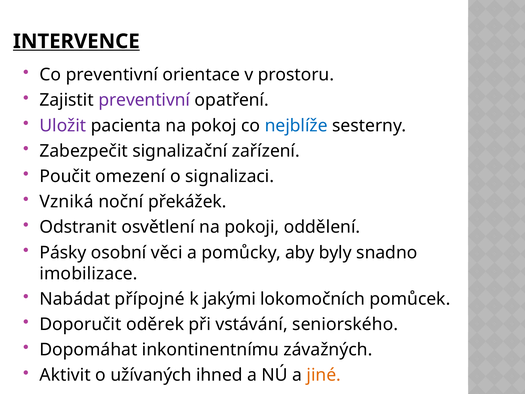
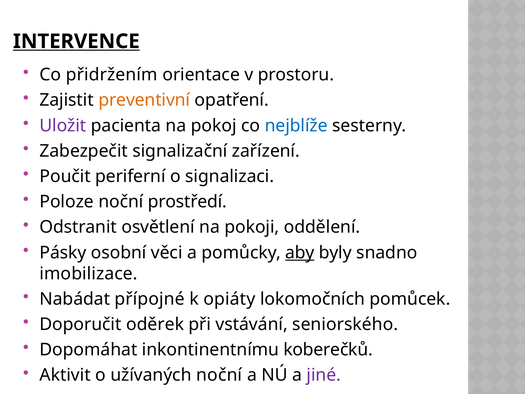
Co preventivní: preventivní -> přidržením (112, 75)
preventivní colour: purple -> orange (144, 100)
omezení: omezení -> periferní (130, 176)
Vzniká: Vzniká -> Poloze (67, 202)
překážek: překážek -> prostředí (187, 202)
aby underline: none -> present (300, 252)
jakými: jakými -> opiáty (229, 299)
závažných: závažných -> koberečků (328, 350)
užívaných ihned: ihned -> noční (219, 375)
jiné colour: orange -> purple (324, 375)
